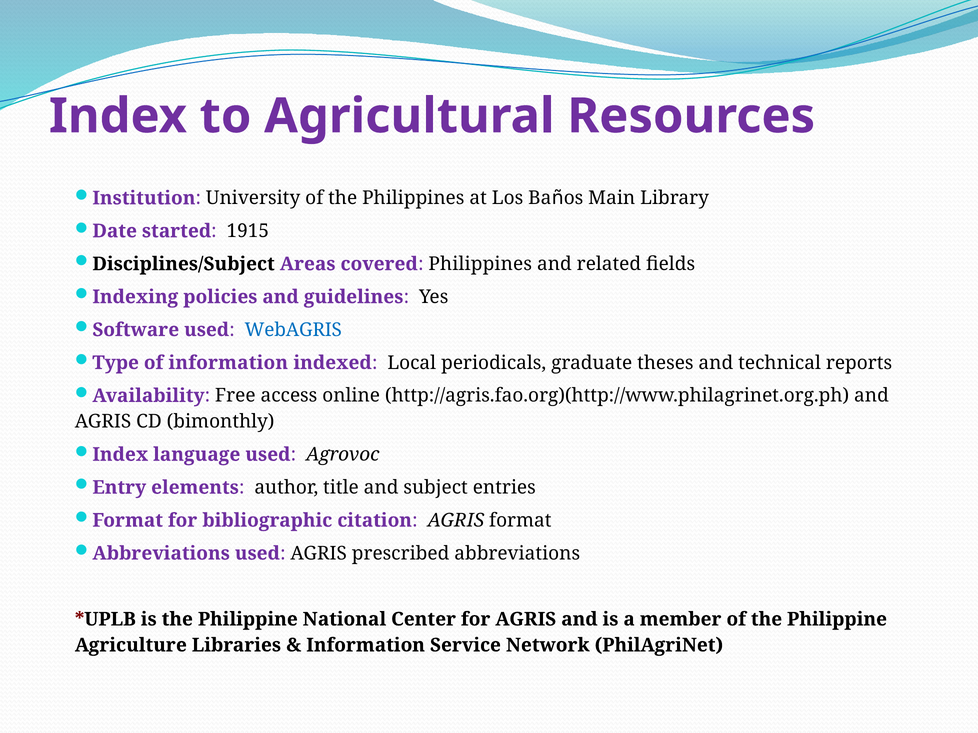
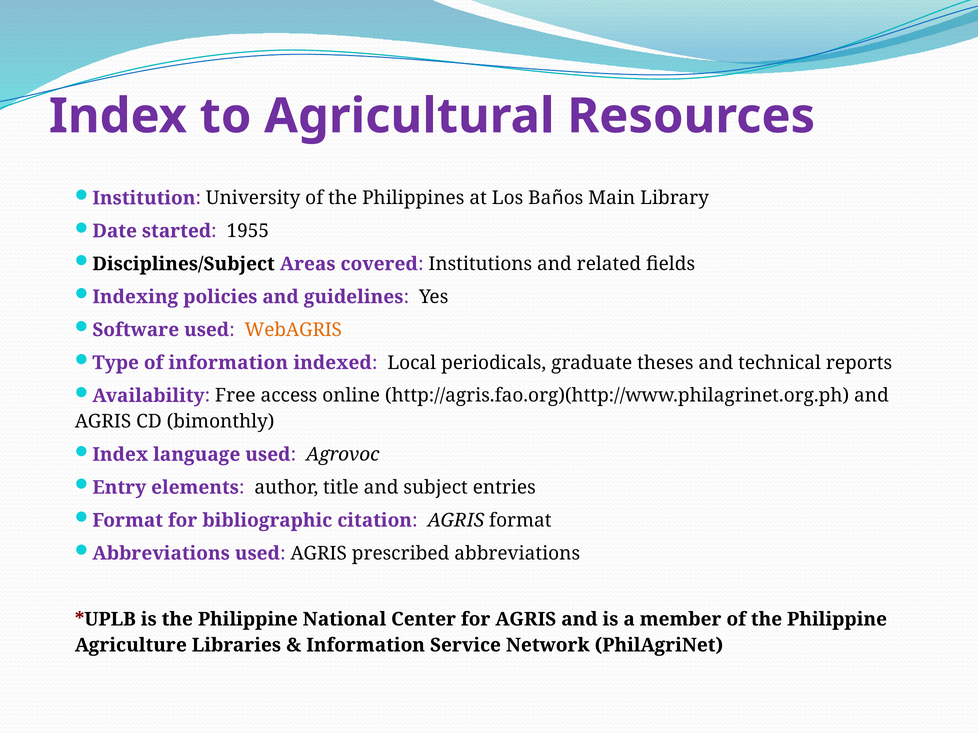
1915: 1915 -> 1955 (248, 231)
covered Philippines: Philippines -> Institutions (480, 264)
WebAGRIS colour: blue -> orange (293, 330)
